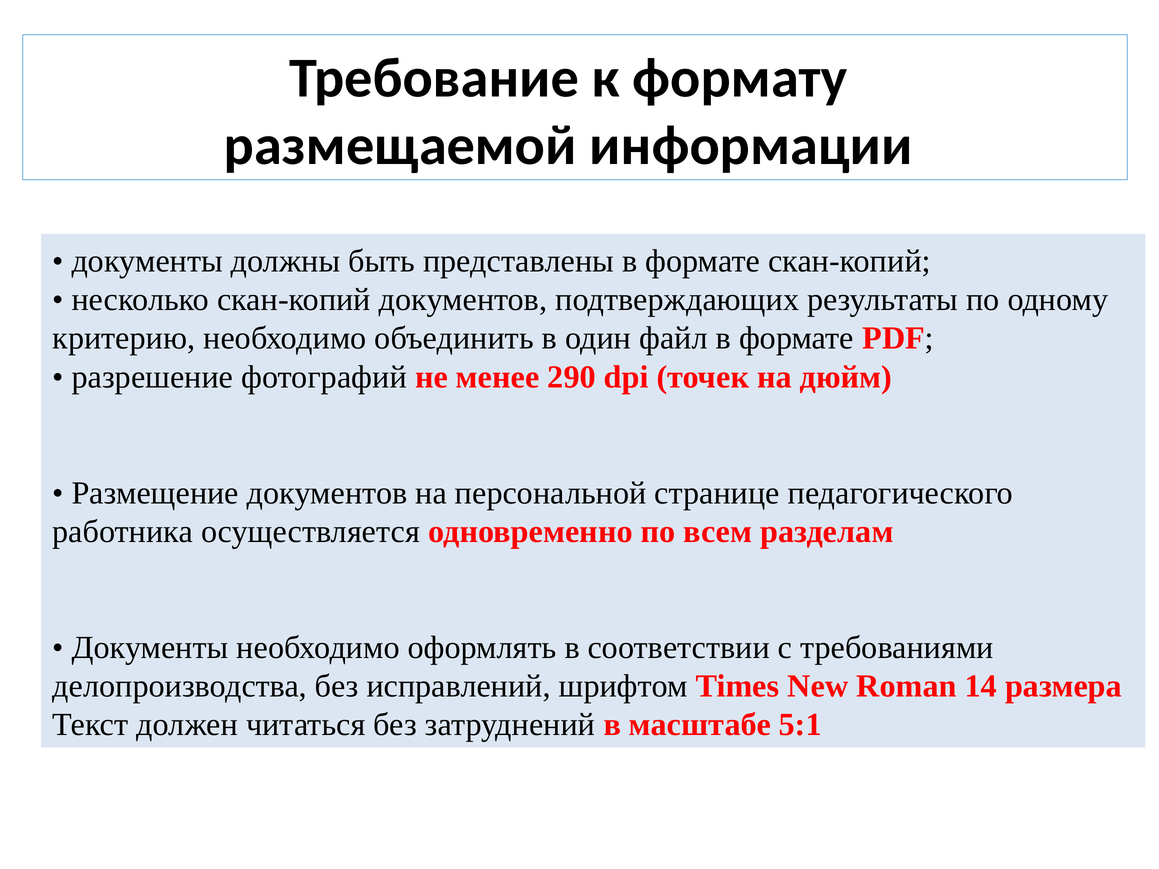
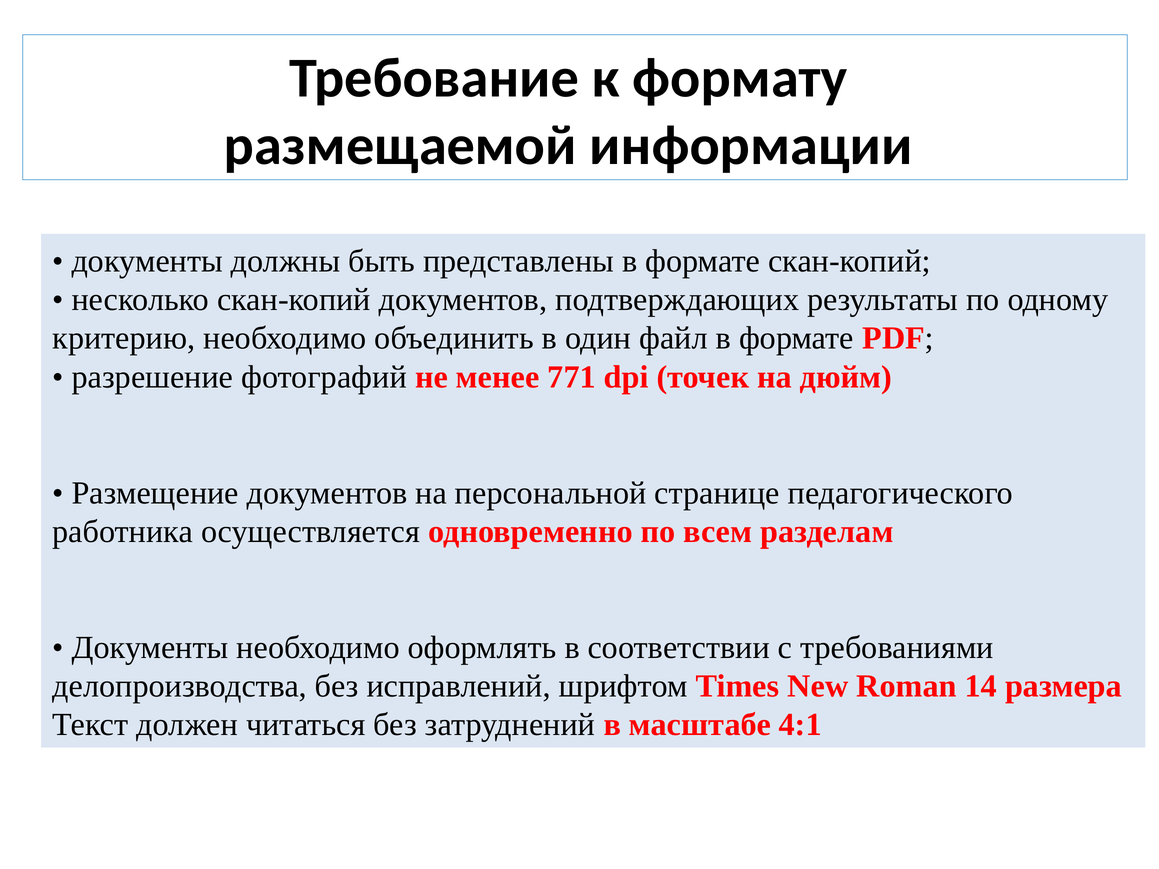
290: 290 -> 771 (572, 377)
5:1: 5:1 -> 4:1 (800, 725)
